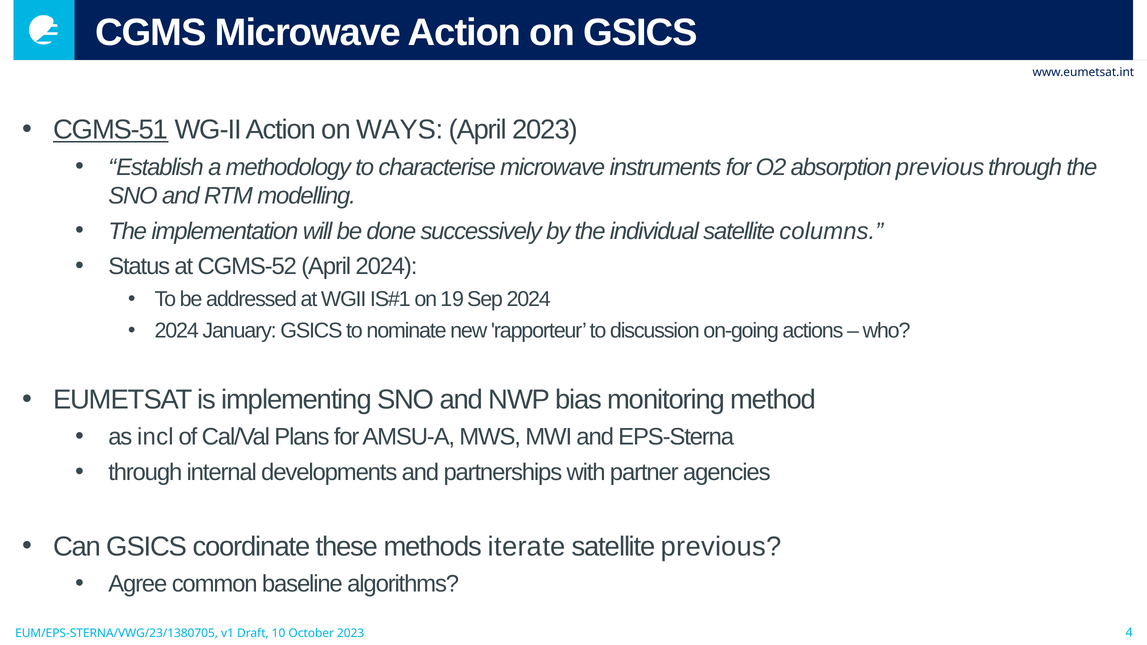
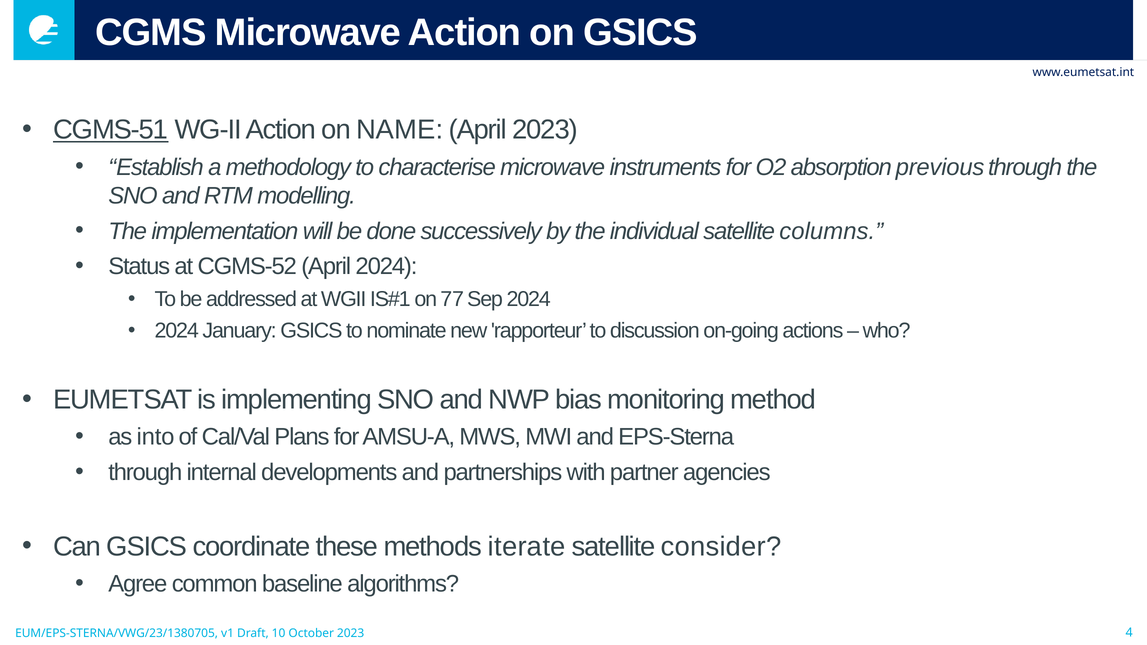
WAYS: WAYS -> NAME (400, 130)
19: 19 -> 77 (452, 299)
incl: incl -> into (156, 437)
satellite previous: previous -> consider (721, 547)
